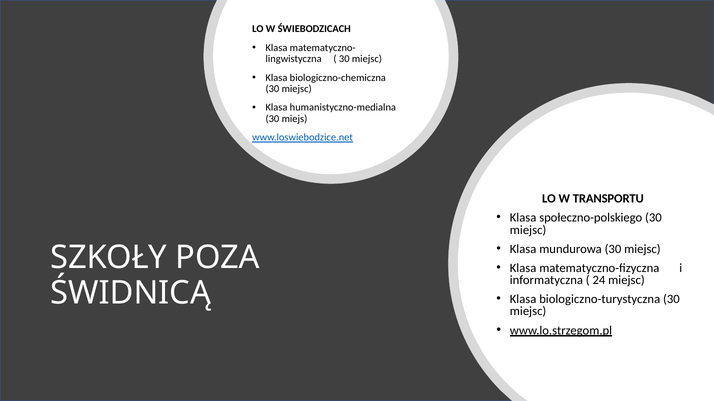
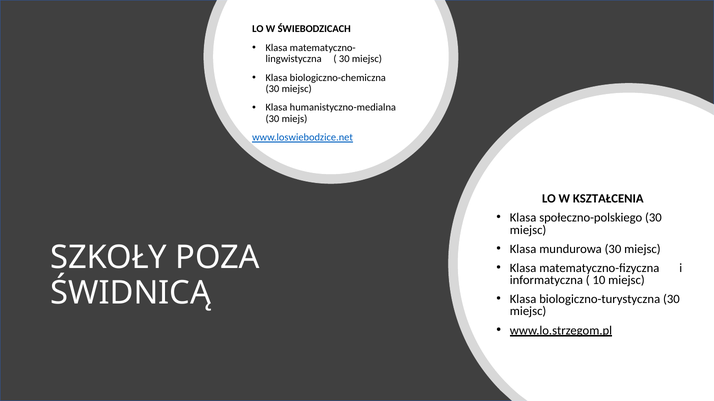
TRANSPORTU: TRANSPORTU -> KSZTAŁCENIA (608, 199)
24: 24 -> 10 (599, 281)
